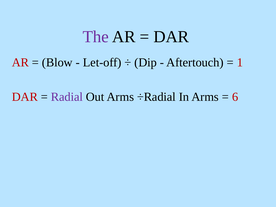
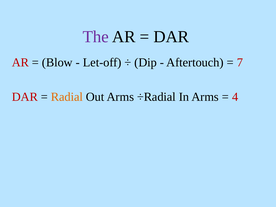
1: 1 -> 7 (240, 62)
Radial colour: purple -> orange (67, 97)
6: 6 -> 4 (235, 97)
